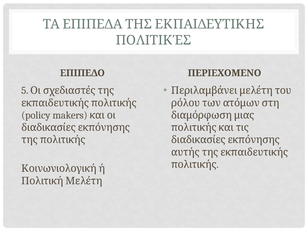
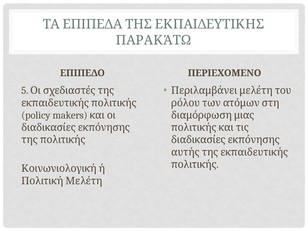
ΠΟΛΙΤΙΚΈΣ: ΠΟΛΙΤΙΚΈΣ -> ΠΑΡΑΚΆΤΩ (153, 40)
